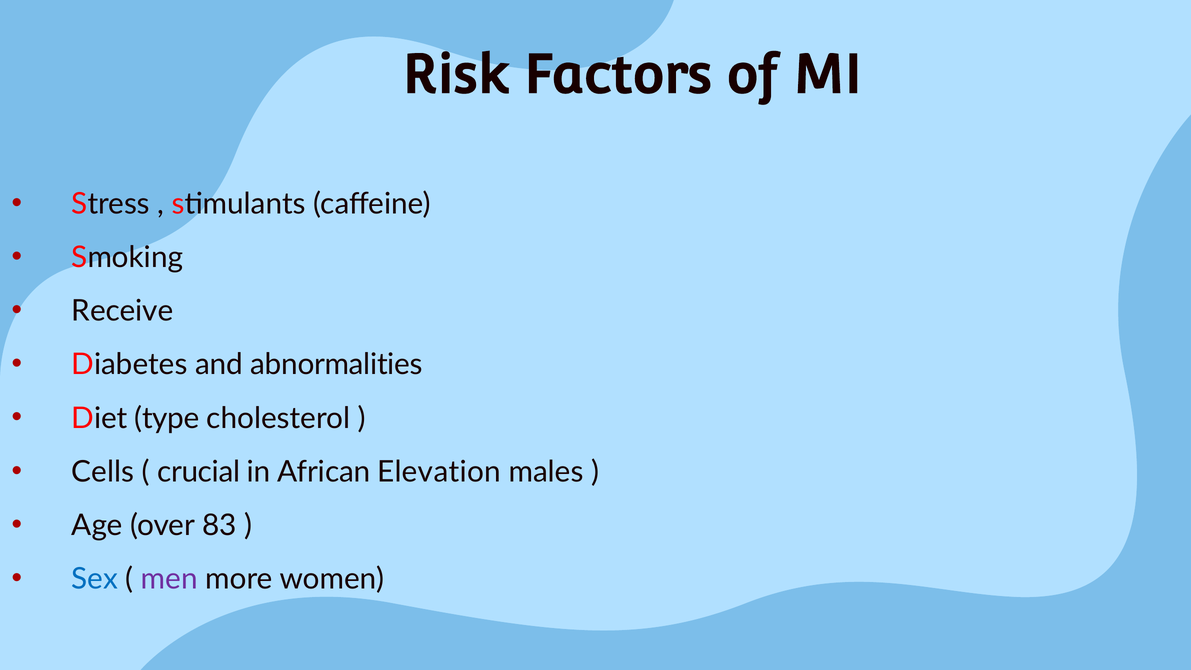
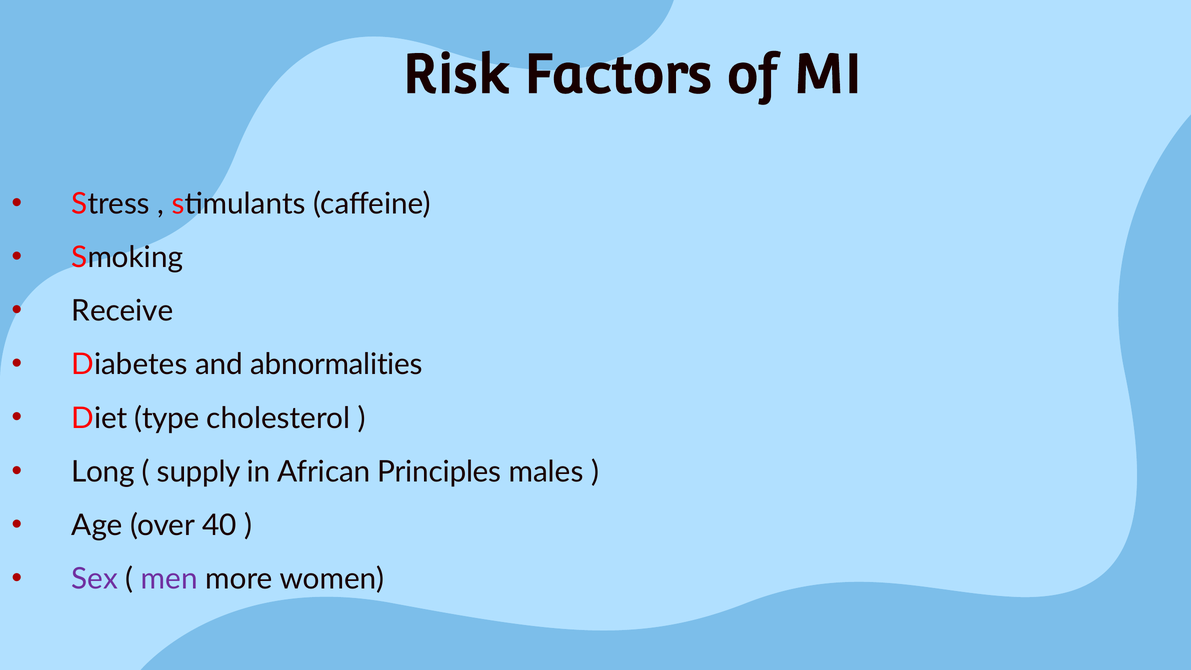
Cells: Cells -> Long (103, 472)
crucial: crucial -> supply (199, 472)
Elevation: Elevation -> Principles (439, 472)
83: 83 -> 40 (219, 525)
Sex colour: blue -> purple (95, 579)
